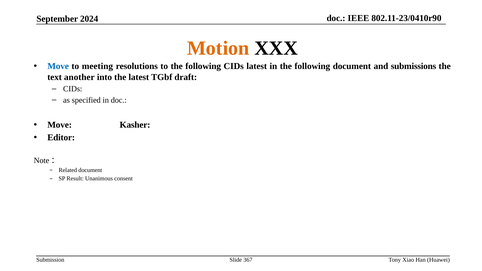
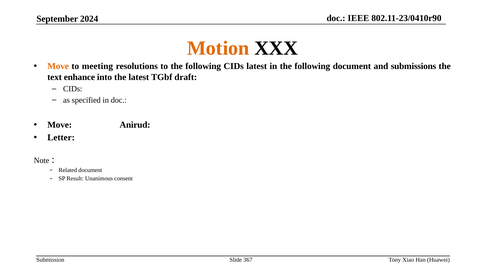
Move colour: blue -> orange (58, 66)
another: another -> enhance (79, 77)
Kasher: Kasher -> Anirud (135, 125)
Editor: Editor -> Letter (61, 138)
